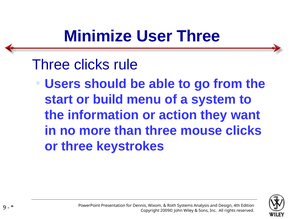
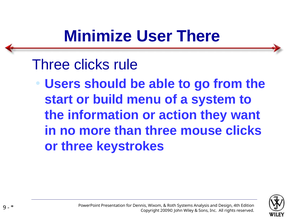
User Three: Three -> There (198, 36)
